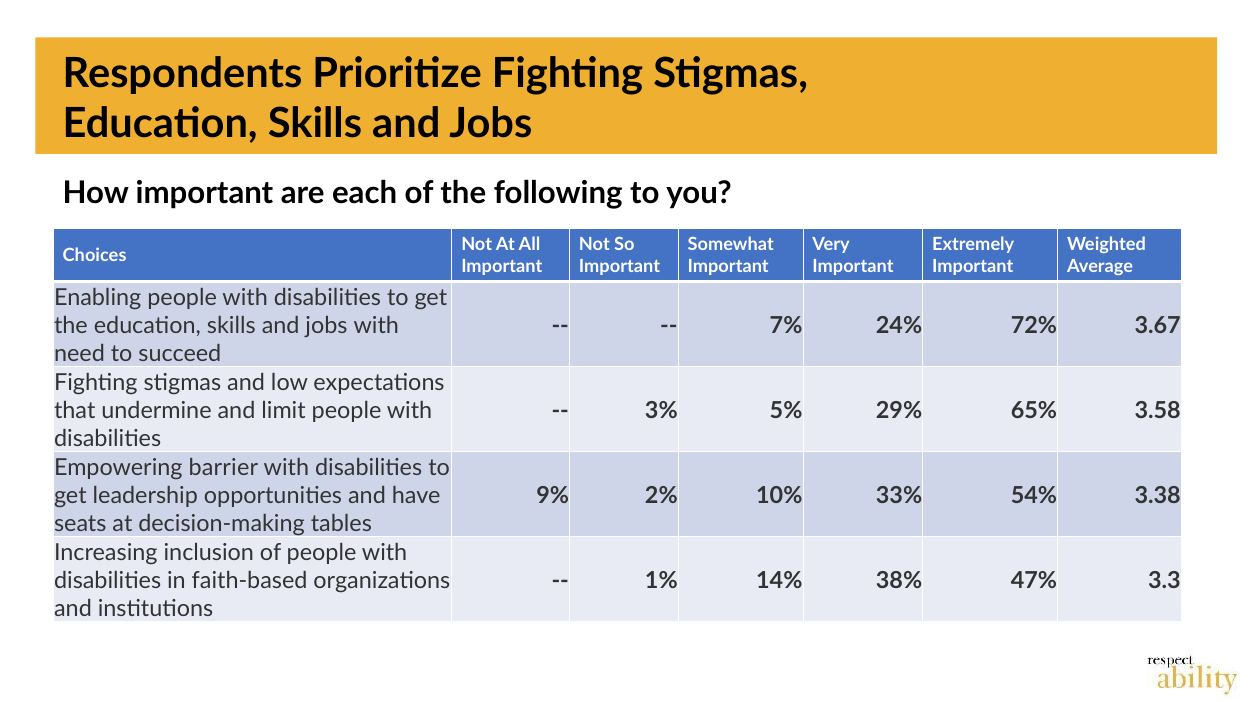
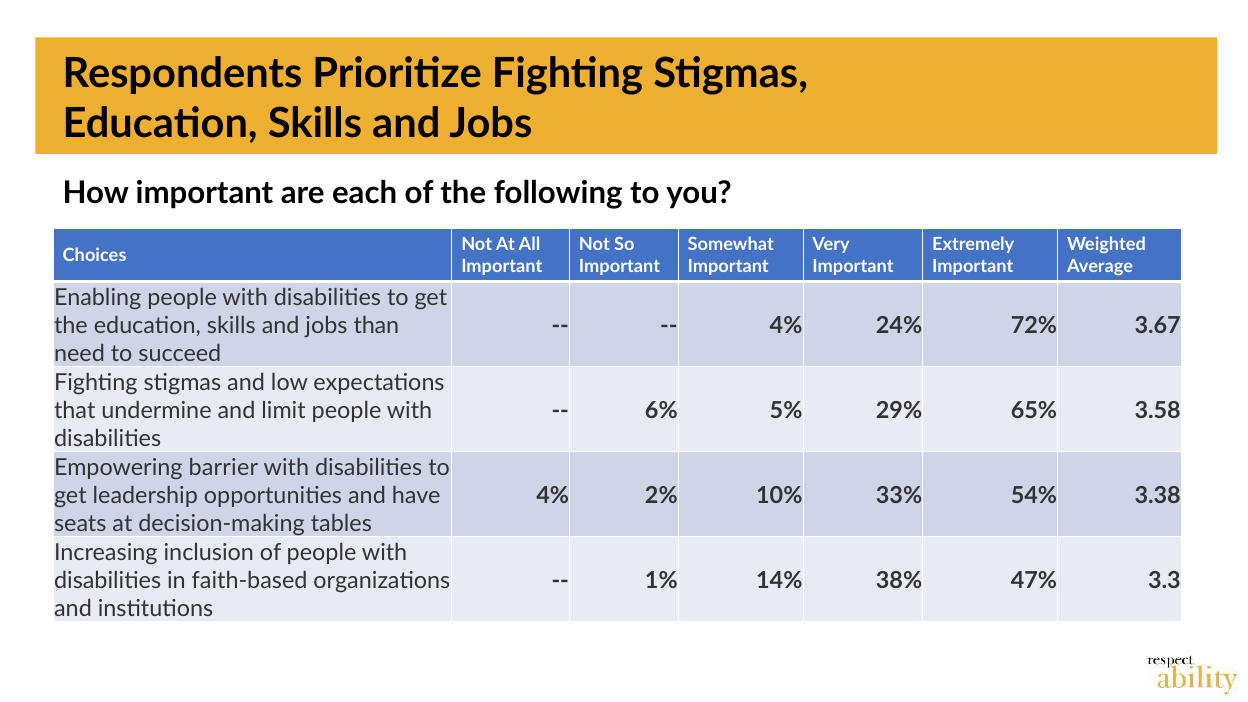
jobs with: with -> than (376, 326)
7%: 7% -> 4% (786, 326)
3%: 3% -> 6% (661, 411)
9%: 9% -> 4% (553, 496)
